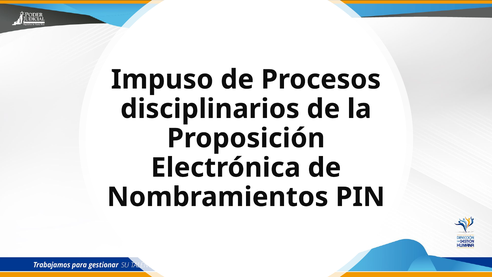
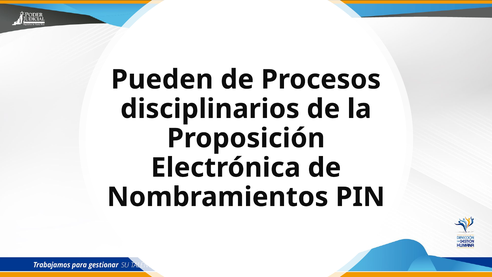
Impuso: Impuso -> Pueden (162, 80)
